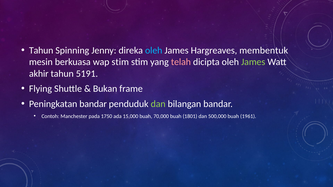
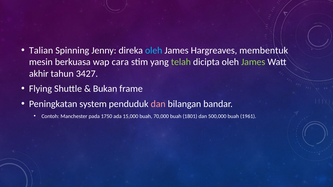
Tahun: Tahun -> Talian (41, 50)
wap stim: stim -> cara (120, 62)
telah colour: pink -> light green (181, 62)
5191: 5191 -> 3427 (87, 74)
Peningkatan bandar: bandar -> system (93, 104)
dan colour: light green -> pink (158, 104)
